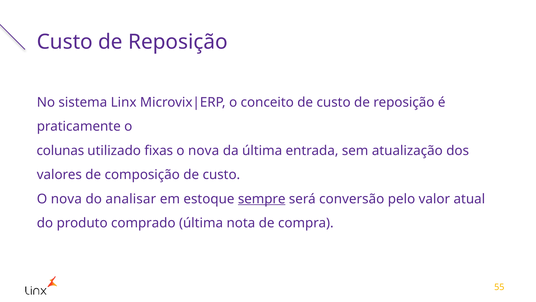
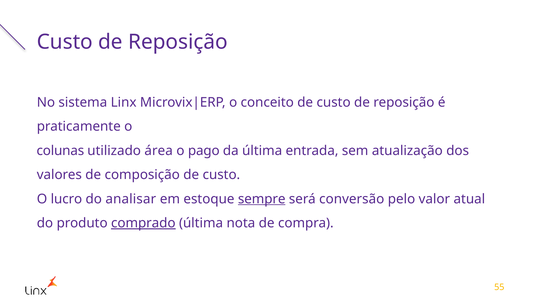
fixas: fixas -> área (159, 150)
nova: nova -> pago (204, 150)
nova: nova -> lucro (66, 199)
comprado underline: none -> present (143, 223)
